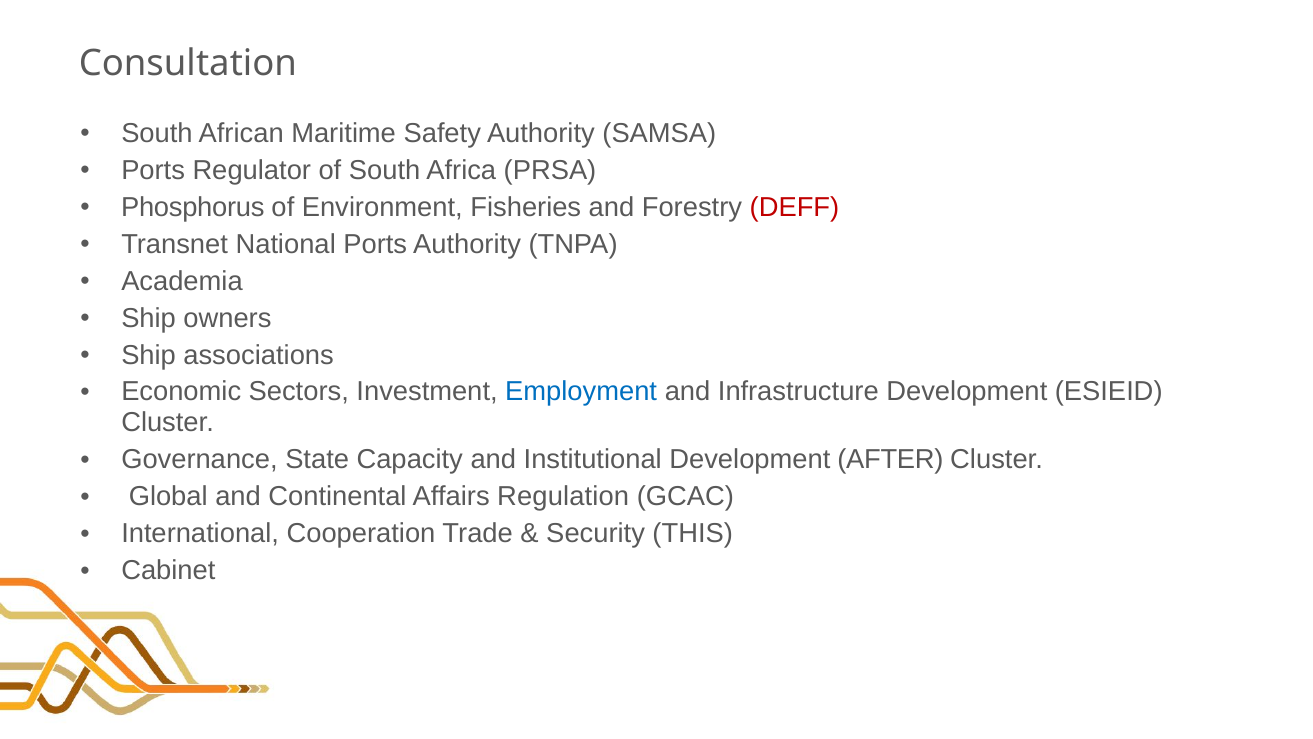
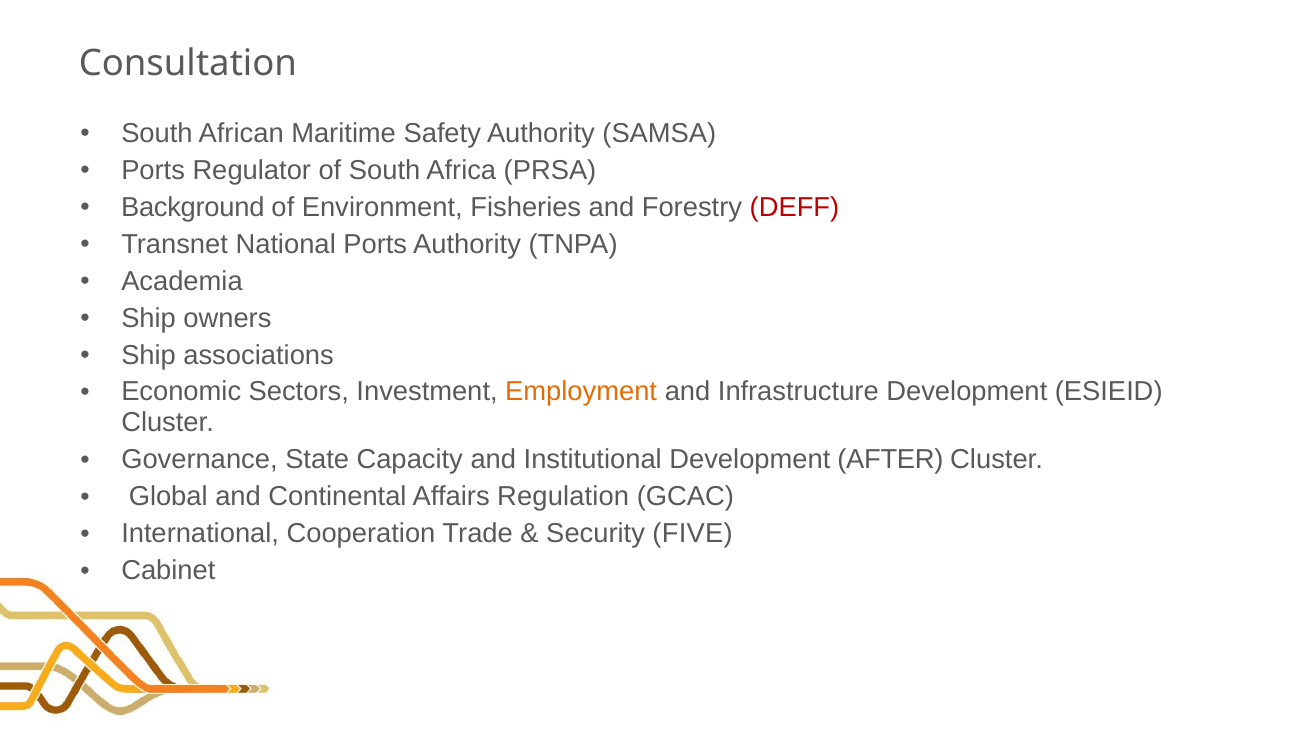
Phosphorus: Phosphorus -> Background (193, 207)
Employment colour: blue -> orange (581, 392)
THIS: THIS -> FIVE (693, 533)
